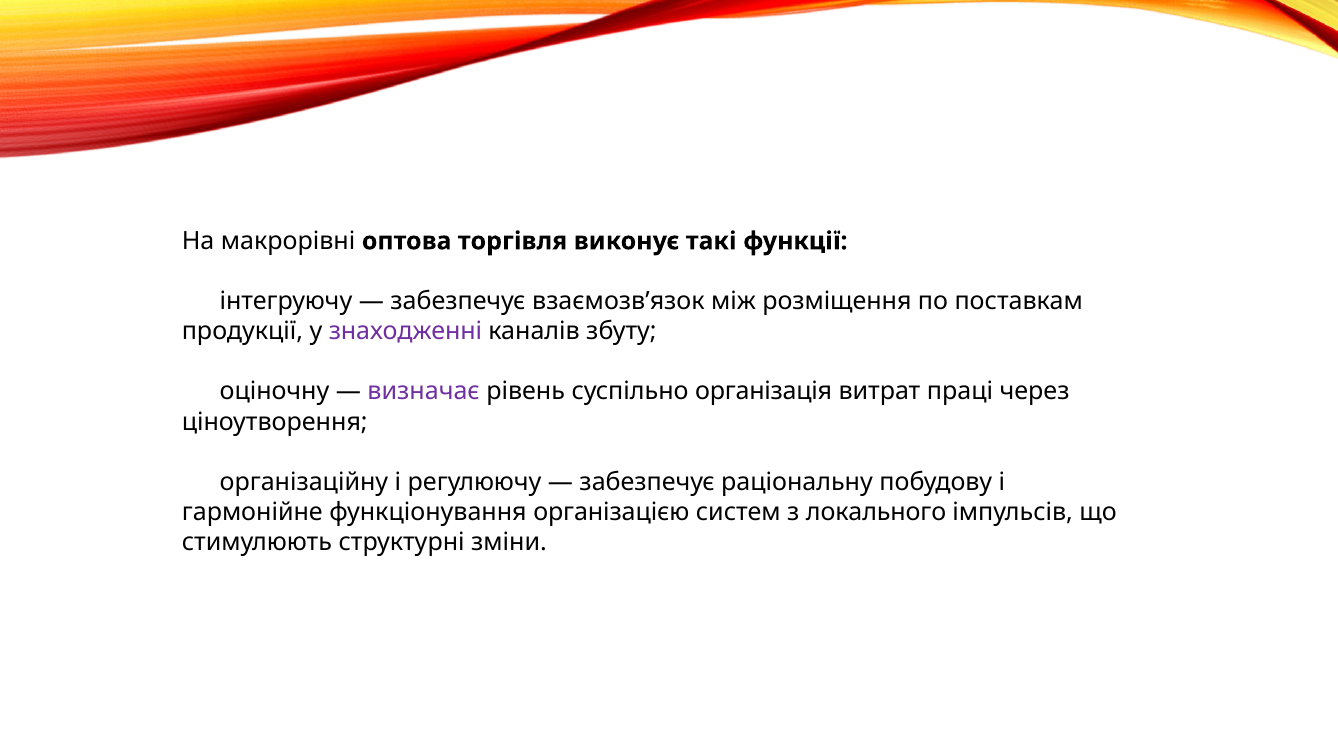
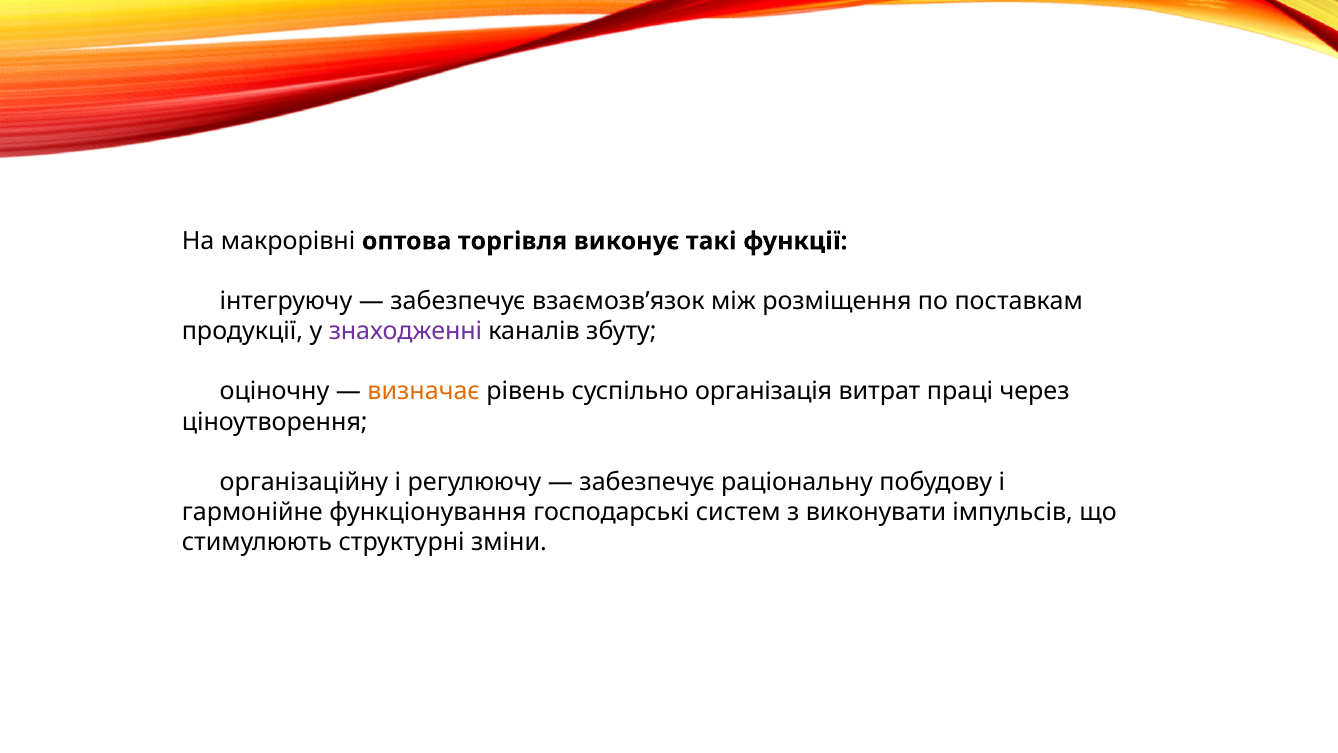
визначає colour: purple -> orange (424, 391)
організацією: організацією -> господарські (611, 512)
локального: локального -> виконувати (876, 512)
